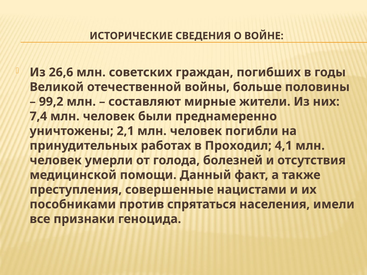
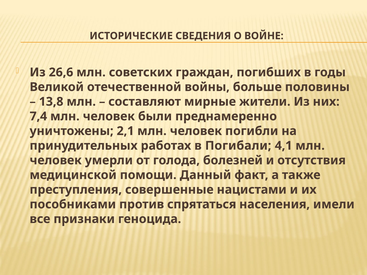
99,2: 99,2 -> 13,8 (51, 102)
Проходил: Проходил -> Погибали (238, 146)
